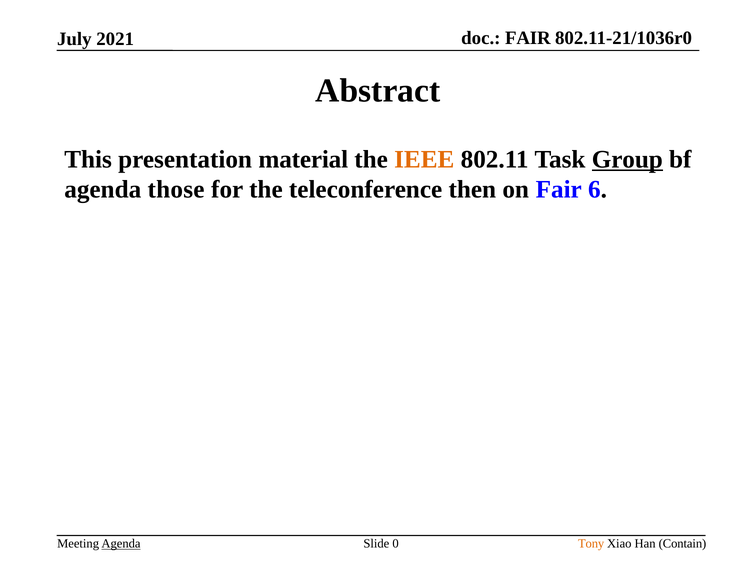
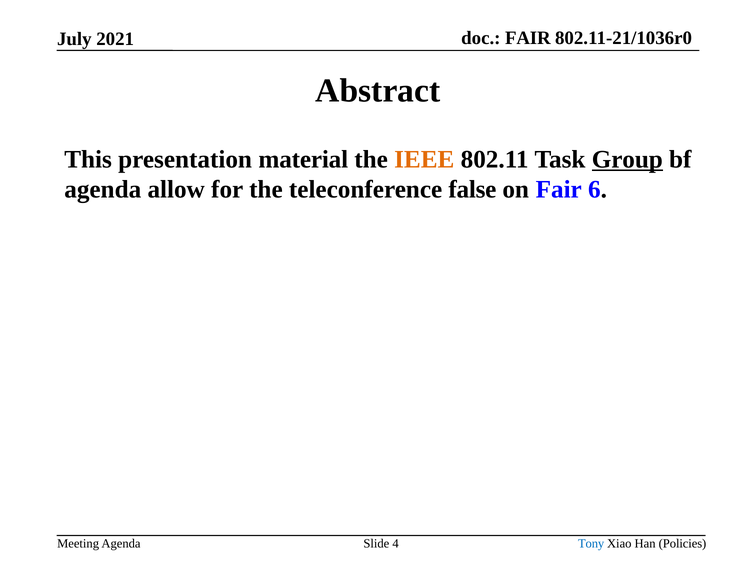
those: those -> allow (176, 190)
then: then -> false (472, 190)
Agenda underline: present -> none (121, 544)
0: 0 -> 4 (396, 544)
Tony colour: orange -> blue (591, 544)
Contain: Contain -> Policies (683, 544)
